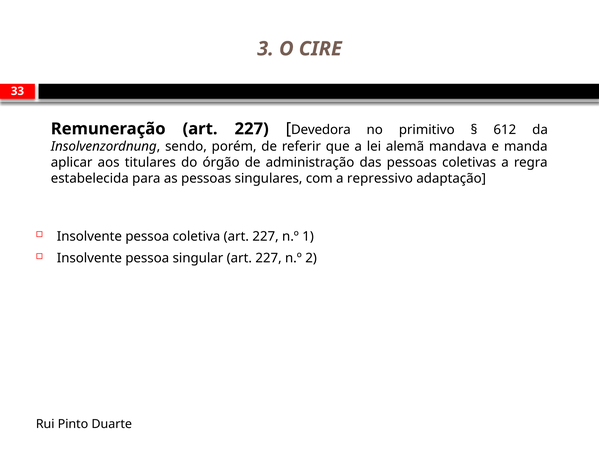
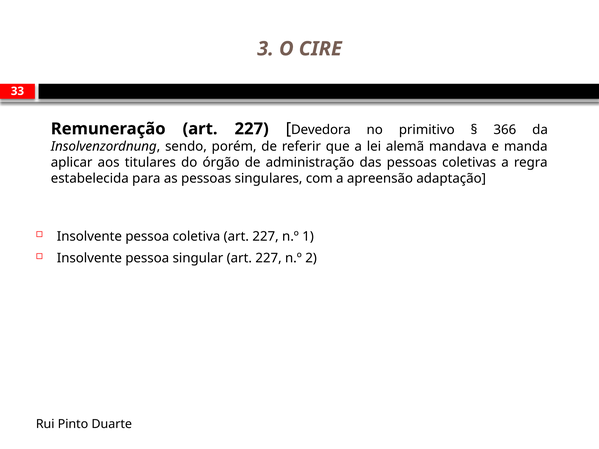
612: 612 -> 366 (505, 130)
repressivo: repressivo -> apreensão (380, 179)
